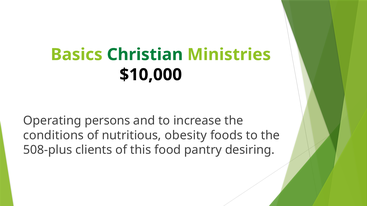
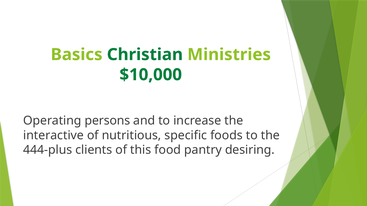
$10,000 colour: black -> green (151, 75)
conditions: conditions -> interactive (53, 136)
obesity: obesity -> specific (186, 136)
508-plus: 508-plus -> 444-plus (48, 150)
